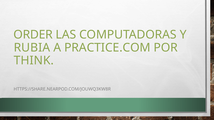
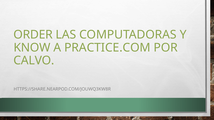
RUBIA: RUBIA -> KNOW (32, 48)
THINK: THINK -> CALVO (34, 61)
